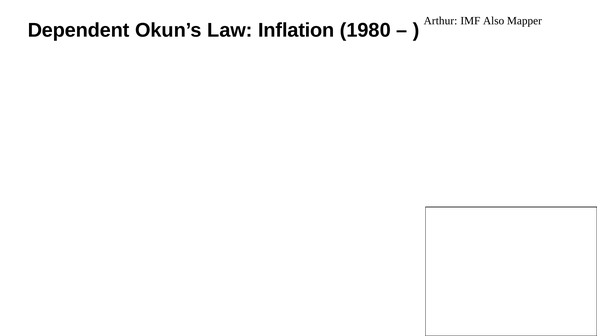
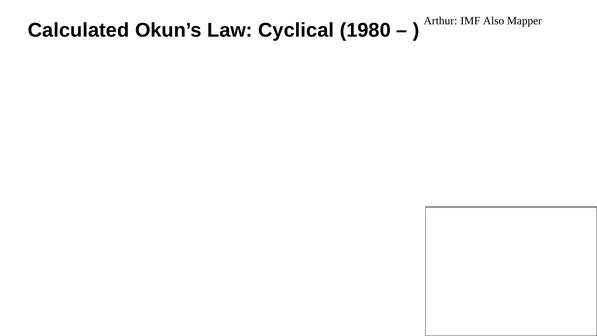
Dependent: Dependent -> Calculated (79, 30)
Inflation: Inflation -> Cyclical (296, 30)
